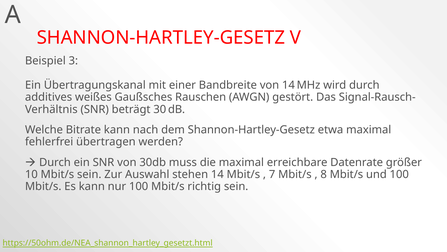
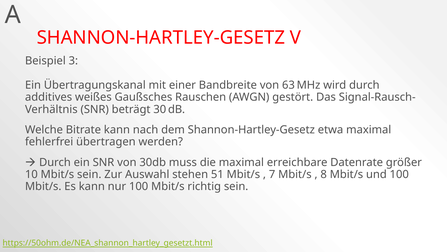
von 14: 14 -> 63 (288, 85)
stehen 14: 14 -> 51 (217, 174)
